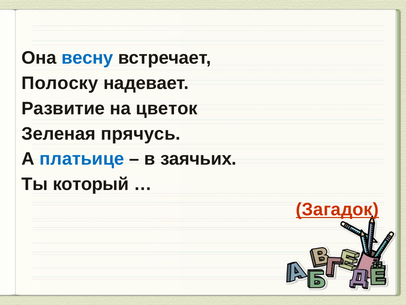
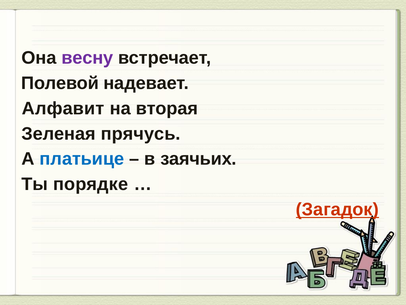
весну colour: blue -> purple (87, 58)
Полоску: Полоску -> Полевой (60, 83)
Развитие: Развитие -> Алфавит (63, 108)
цветок: цветок -> вторая (167, 108)
который: который -> порядке (91, 184)
